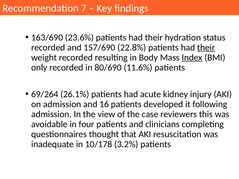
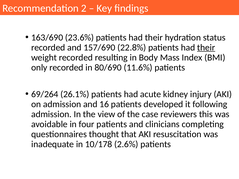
7: 7 -> 2 (84, 8)
Index underline: present -> none (192, 58)
3.2%: 3.2% -> 2.6% (126, 144)
